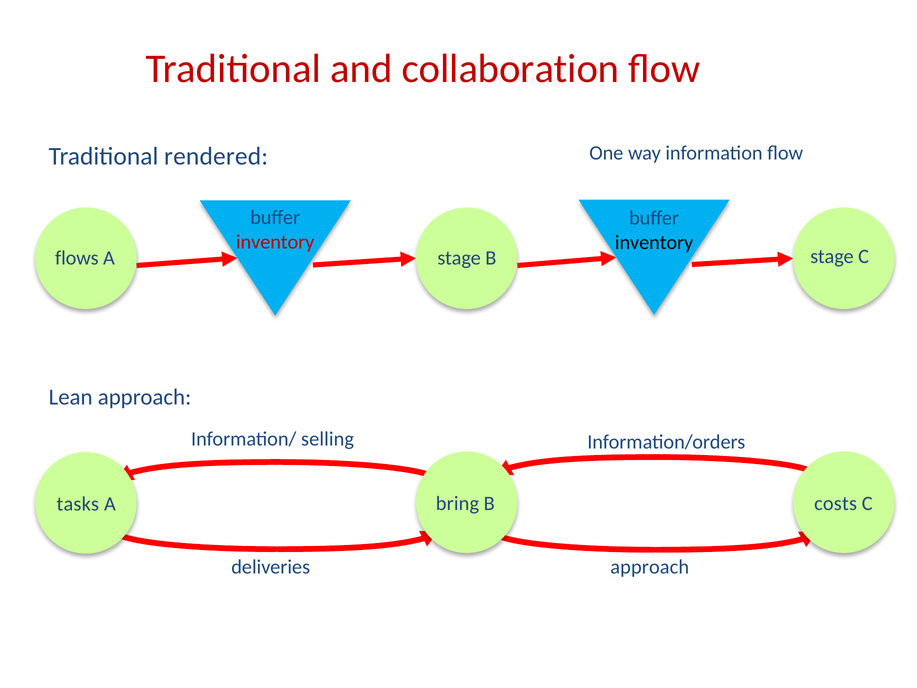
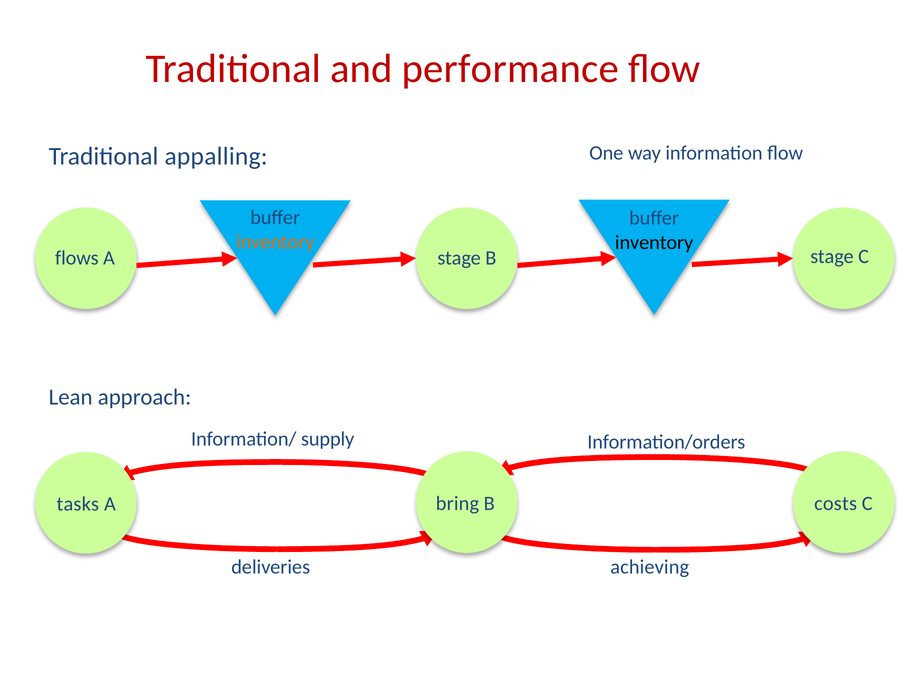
collaboration: collaboration -> performance (510, 69)
rendered: rendered -> appalling (216, 156)
inventory colour: red -> orange (275, 242)
selling: selling -> supply (328, 439)
approach: approach -> achieving (650, 567)
